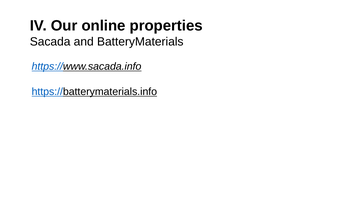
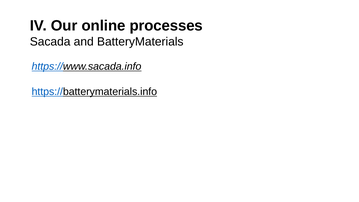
properties: properties -> processes (166, 26)
